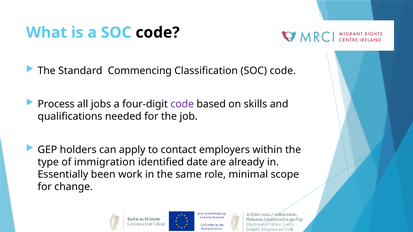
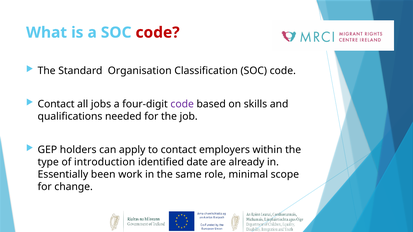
code colour: black -> red (158, 33)
Commencing: Commencing -> Organisation (140, 71)
Process: Process -> Contact (56, 104)
immigration: immigration -> introduction (105, 162)
